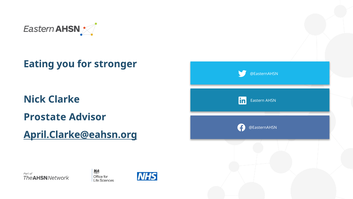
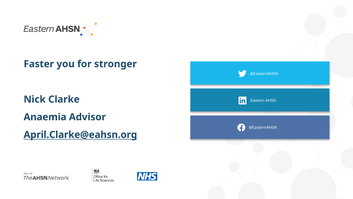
Eating: Eating -> Faster (39, 64)
Prostate: Prostate -> Anaemia (45, 117)
